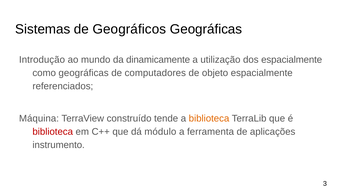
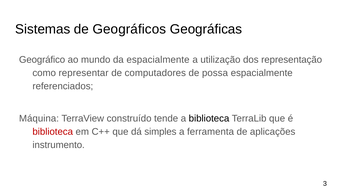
Introdução: Introdução -> Geográfico (42, 60)
da dinamicamente: dinamicamente -> espacialmente (158, 60)
dos espacialmente: espacialmente -> representação (292, 60)
como geográficas: geográficas -> representar (84, 73)
objeto: objeto -> possa (215, 73)
biblioteca colour: orange -> black (209, 119)
módulo: módulo -> simples (160, 132)
